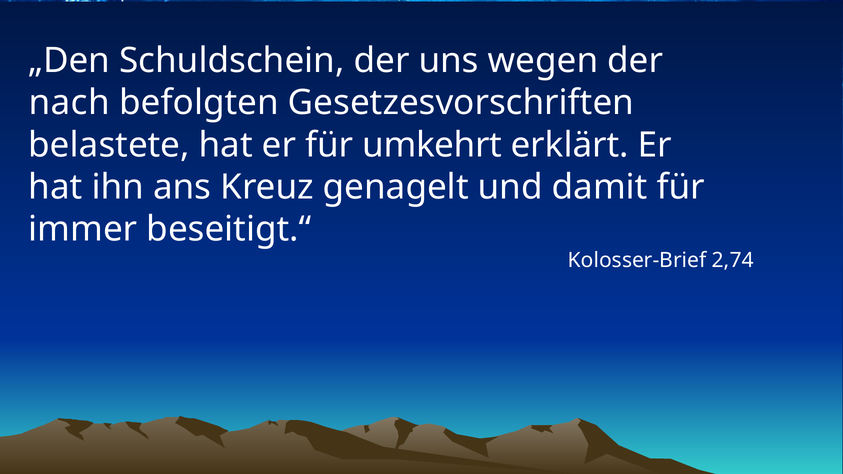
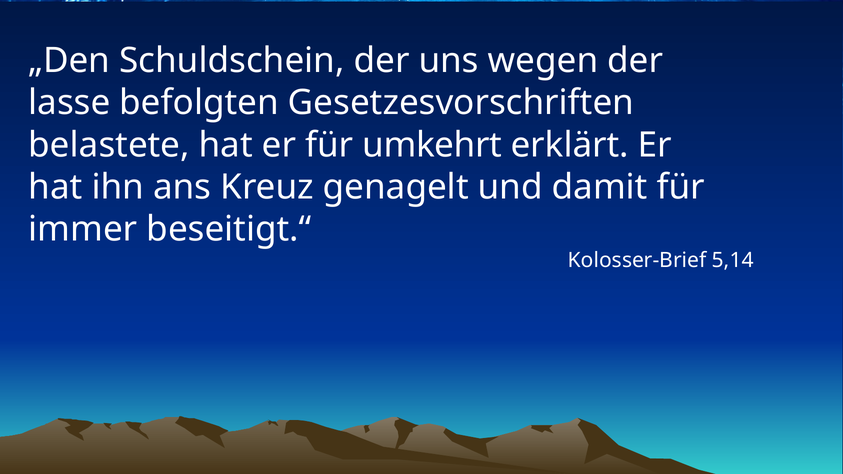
nach: nach -> lasse (69, 103)
2,74: 2,74 -> 5,14 (733, 261)
